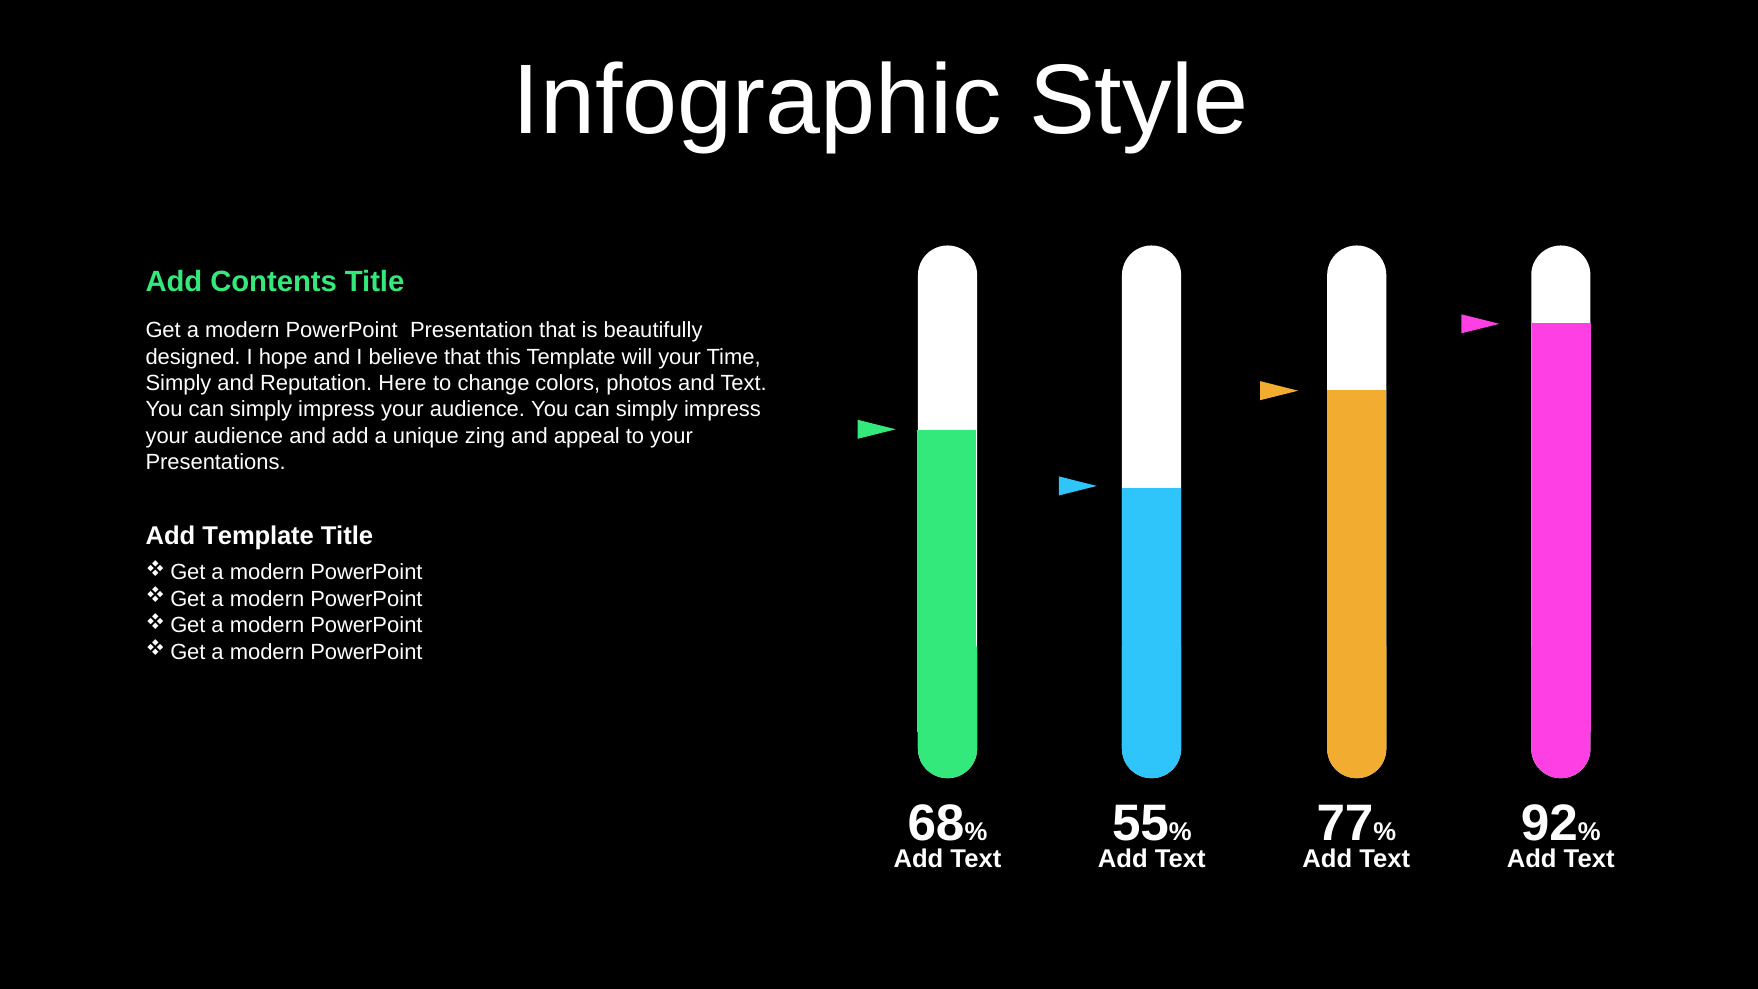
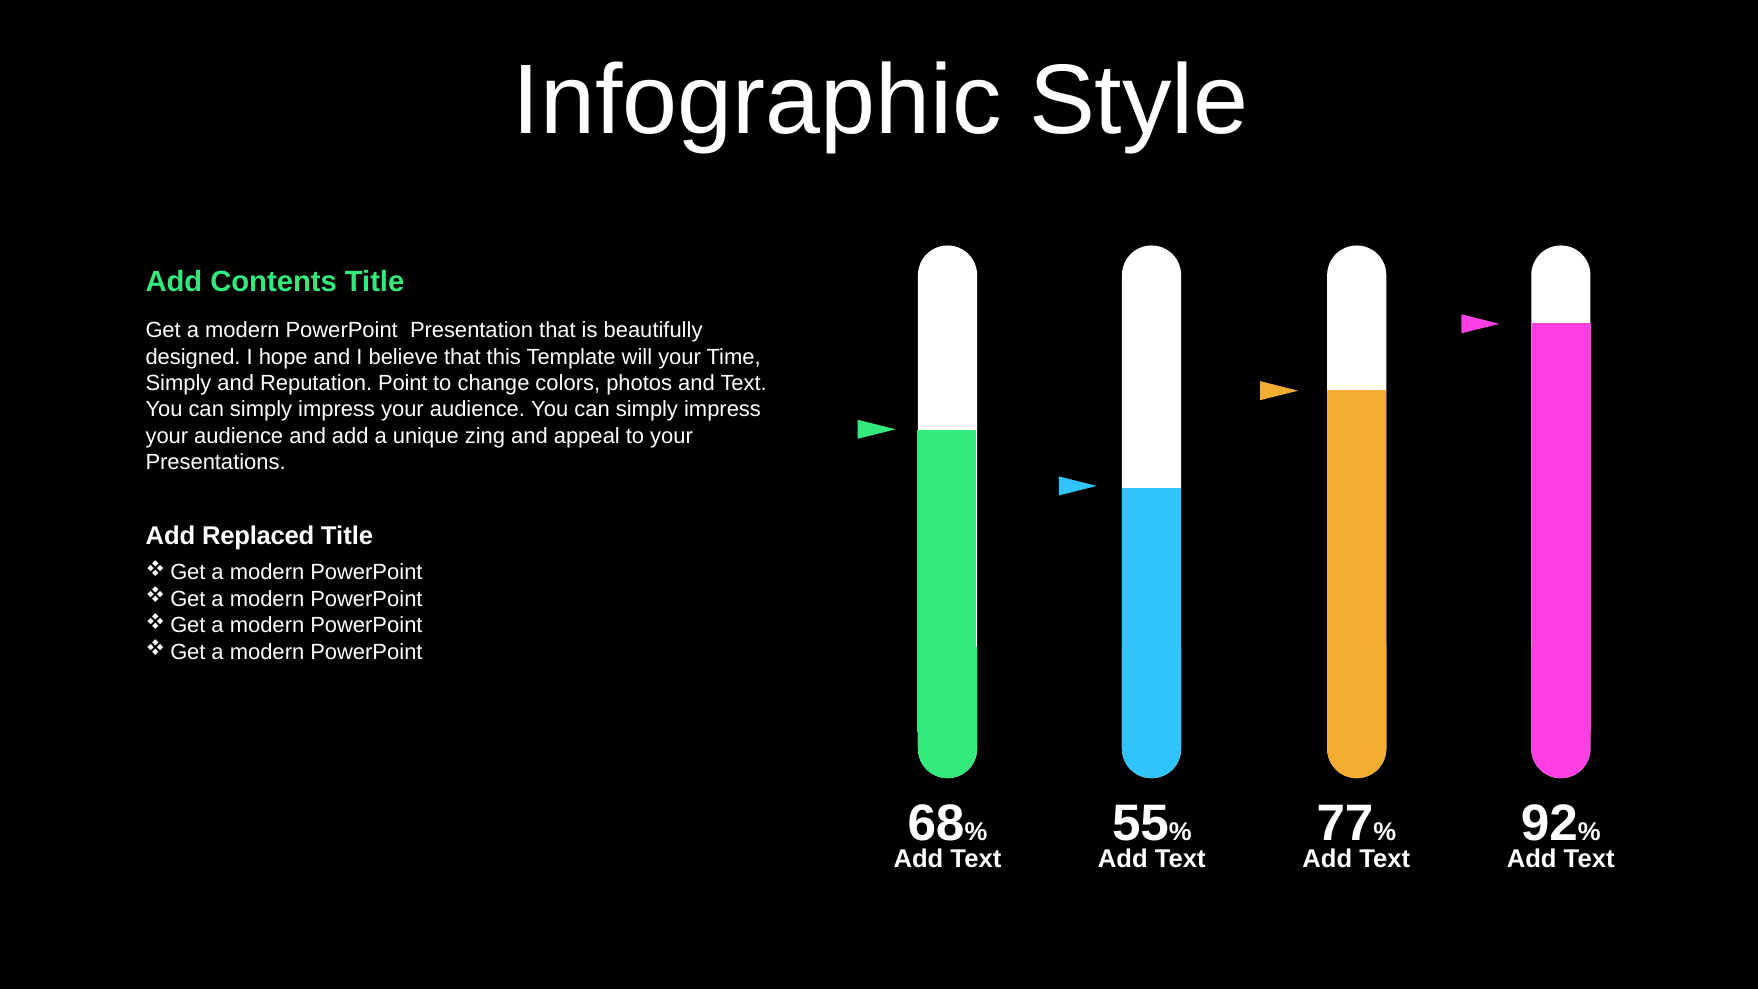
Here: Here -> Point (403, 383)
Add Template: Template -> Replaced (258, 536)
